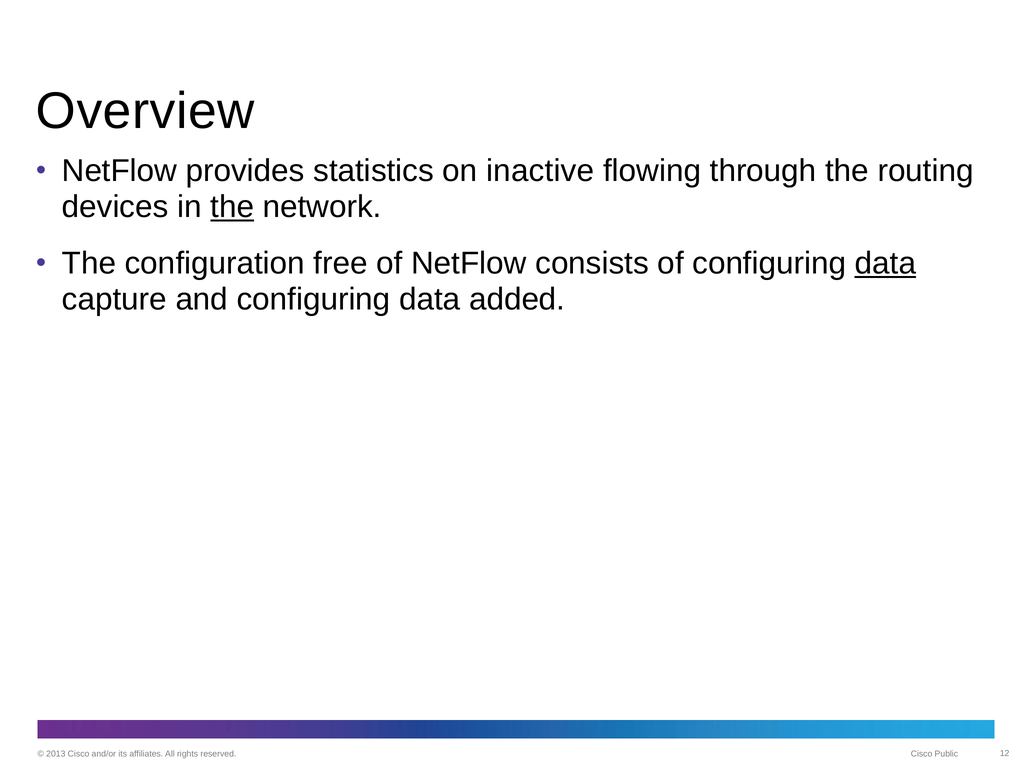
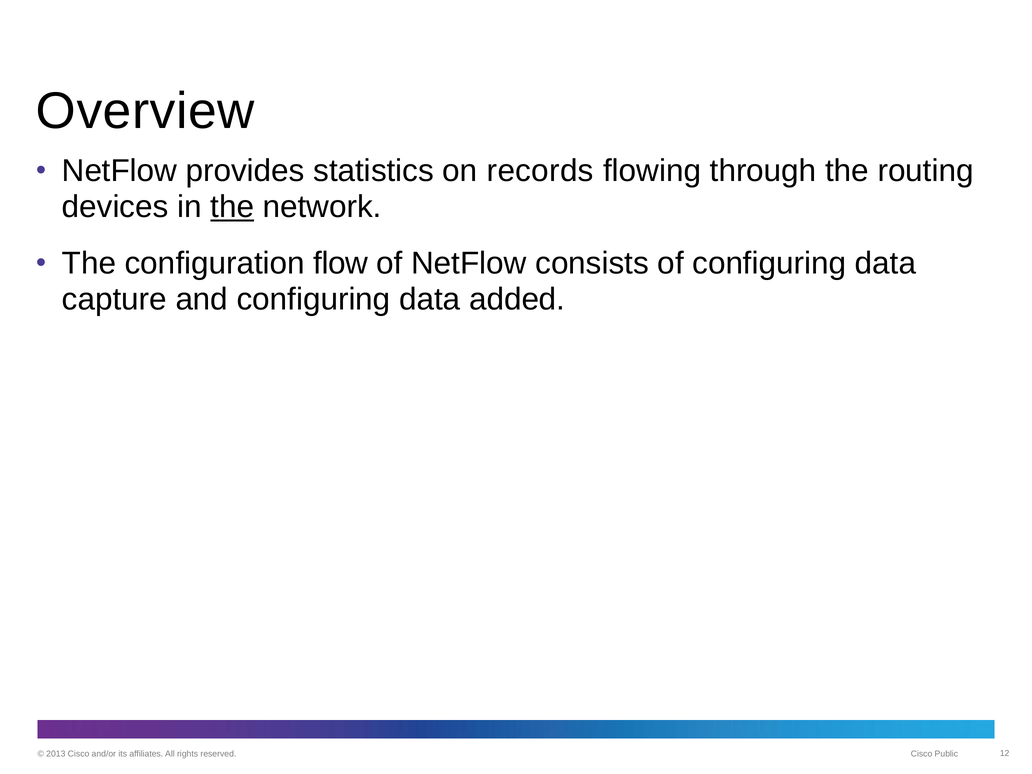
inactive: inactive -> records (540, 171)
free: free -> flow (341, 263)
data underline: present -> none (885, 263)
